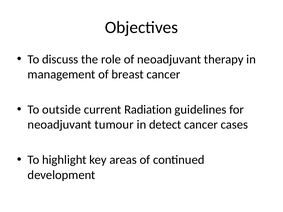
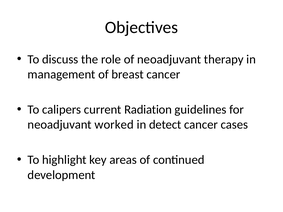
outside: outside -> calipers (62, 110)
tumour: tumour -> worked (114, 125)
